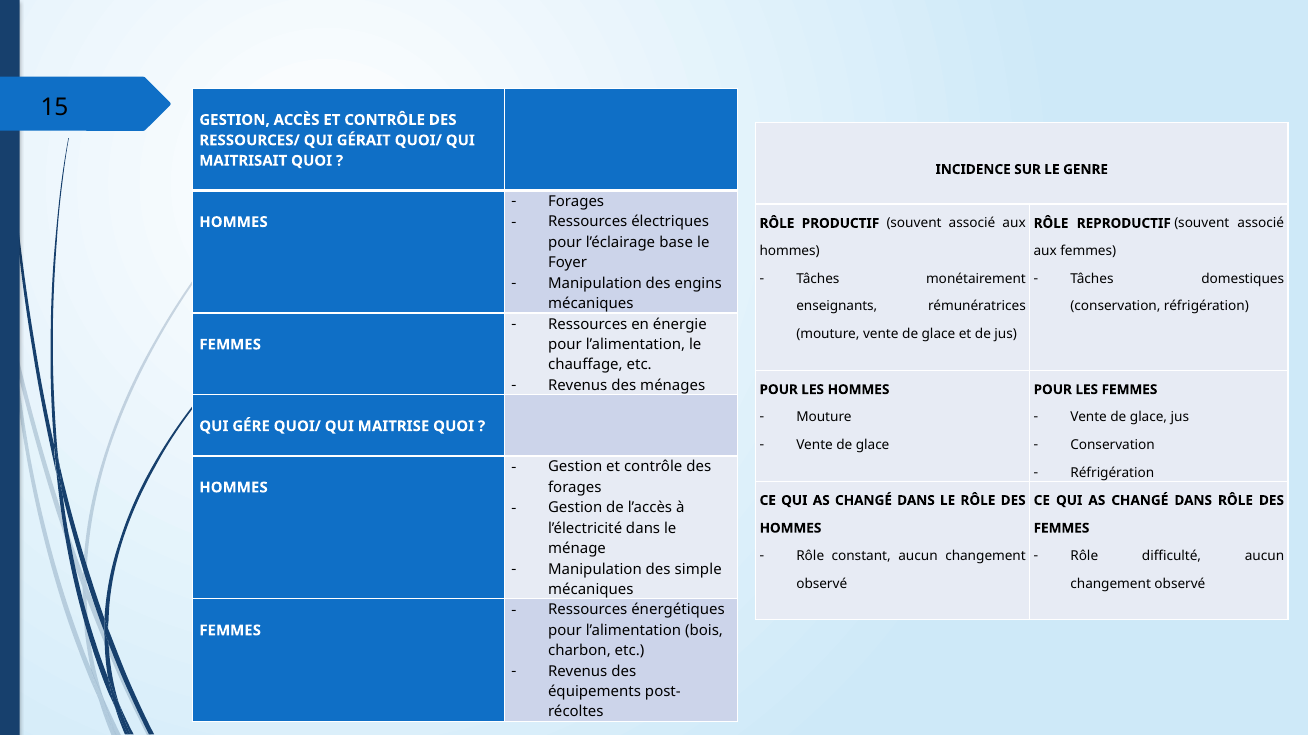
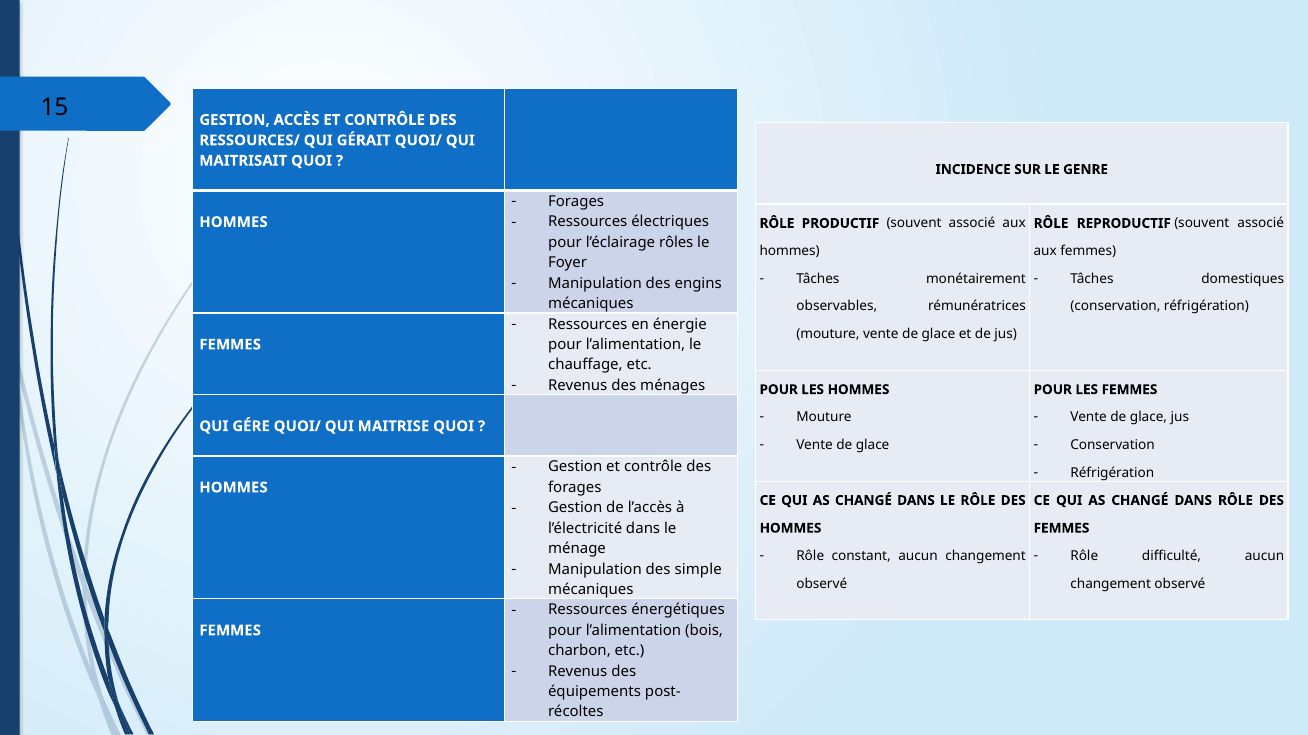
base: base -> rôles (676, 243)
enseignants: enseignants -> observables (837, 307)
